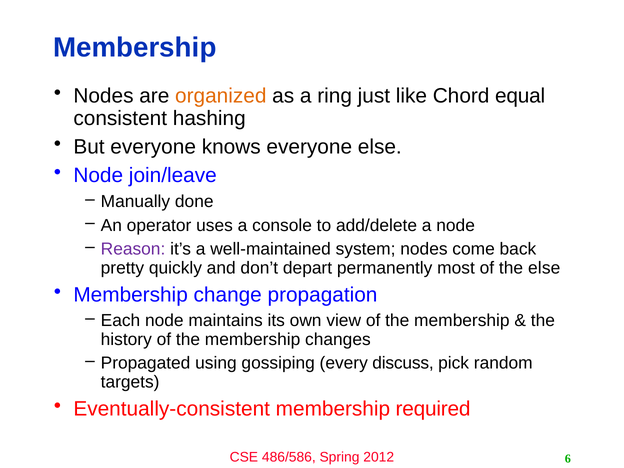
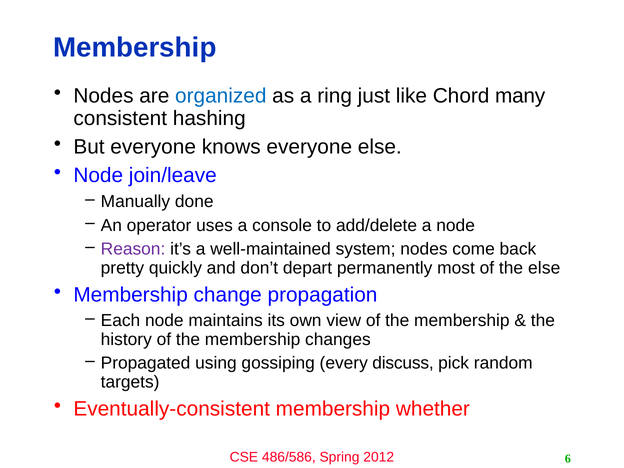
organized colour: orange -> blue (221, 96)
equal: equal -> many (520, 96)
required: required -> whether (433, 409)
